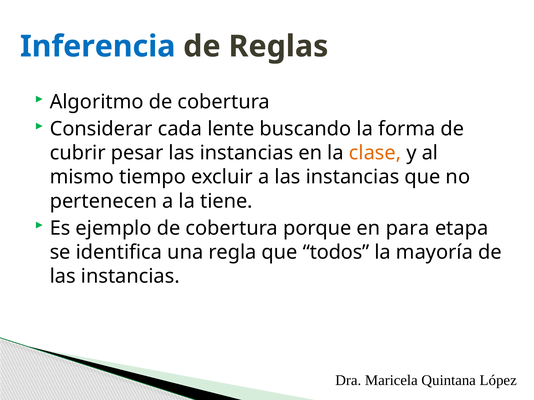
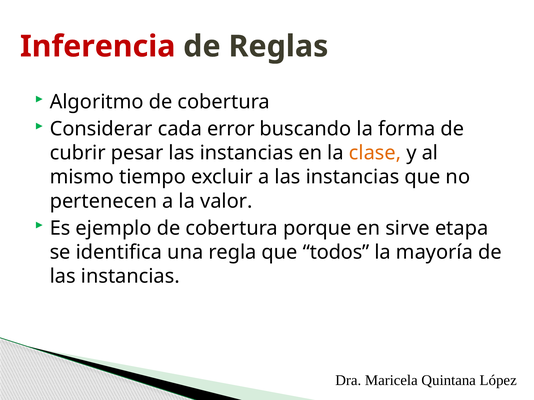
Inferencia colour: blue -> red (98, 47)
lente: lente -> error (231, 129)
tiene: tiene -> valor (226, 201)
para: para -> sirve (408, 228)
